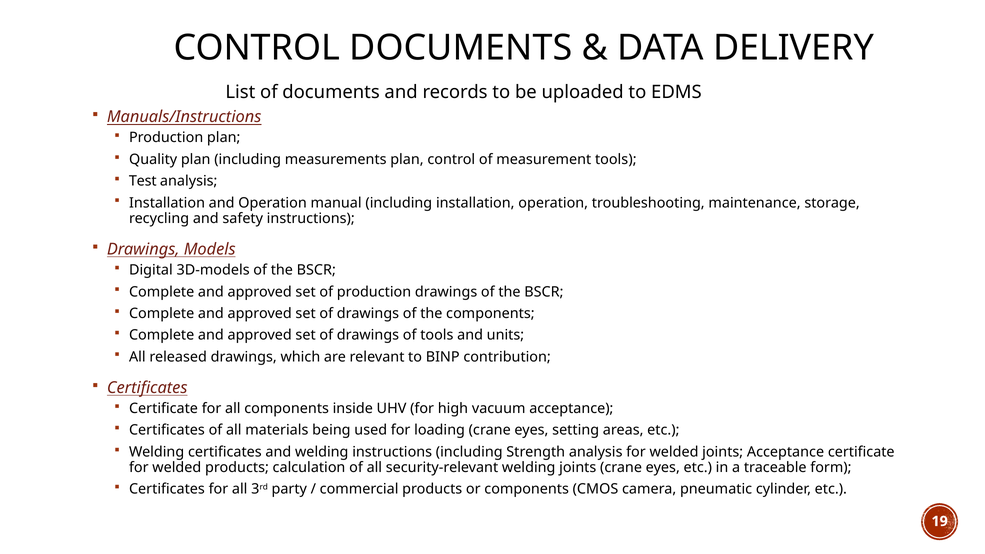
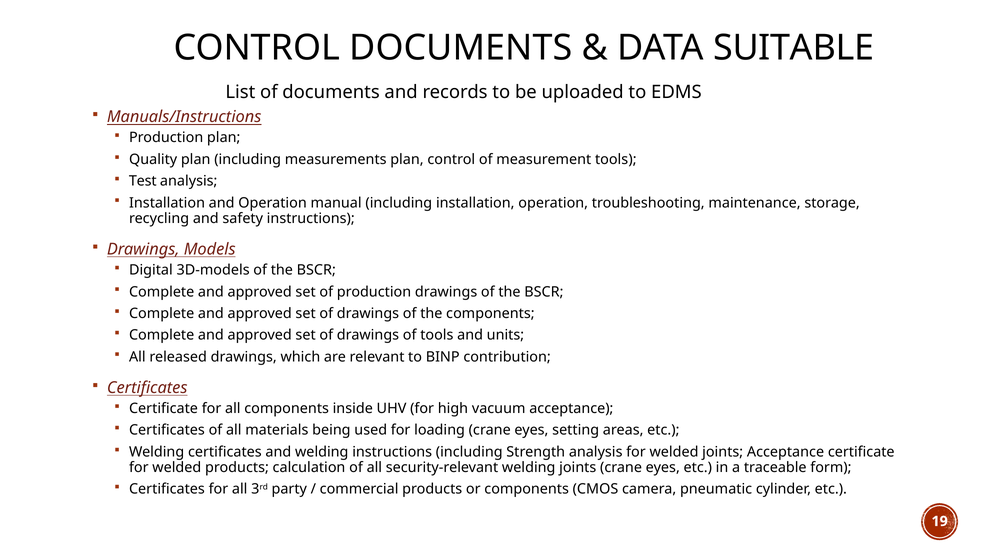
DELIVERY: DELIVERY -> SUITABLE (794, 48)
